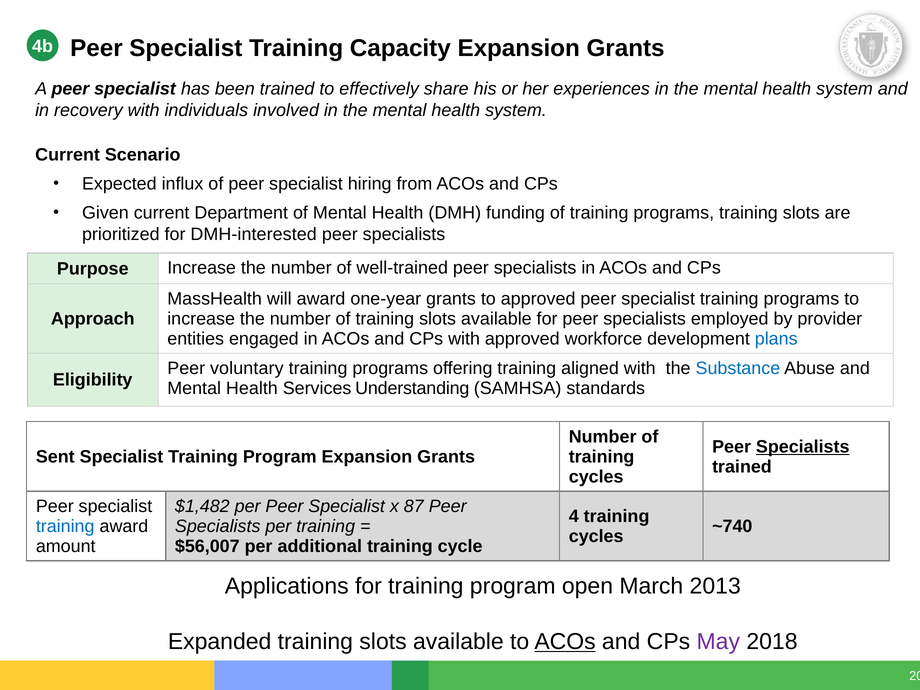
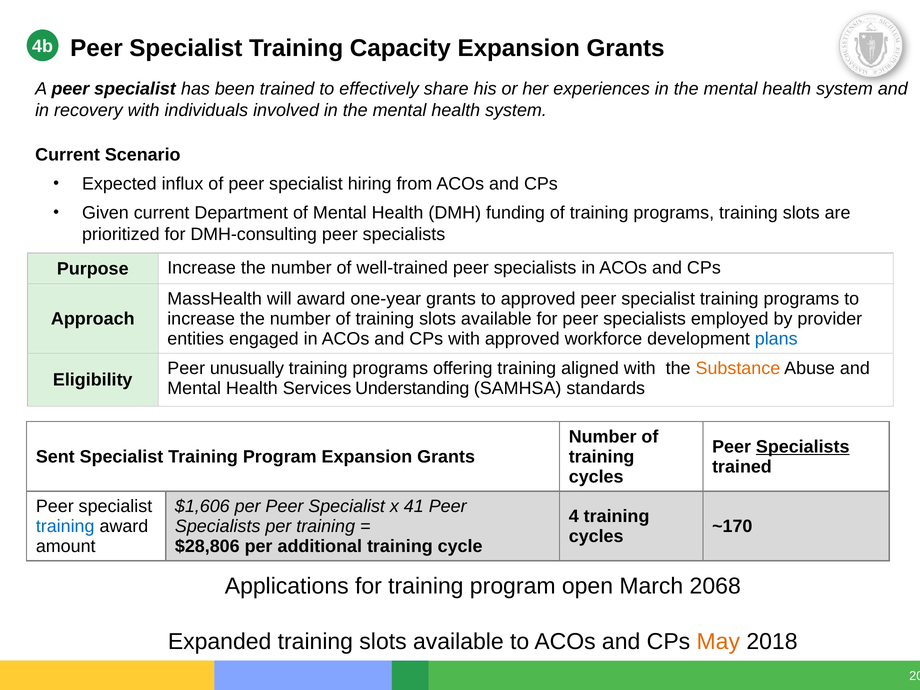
DMH-interested: DMH-interested -> DMH-consulting (254, 234)
voluntary: voluntary -> unusually (247, 368)
Substance colour: blue -> orange (738, 368)
$1,482: $1,482 -> $1,606 (202, 506)
87: 87 -> 41 (414, 506)
~740: ~740 -> ~170 (732, 526)
$56,007: $56,007 -> $28,806 (207, 546)
2013: 2013 -> 2068 (715, 586)
ACOs underline: present -> none (565, 642)
May colour: purple -> orange (718, 642)
